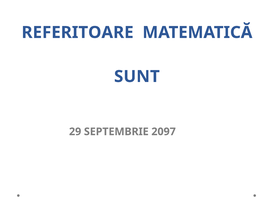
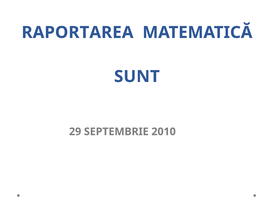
REFERITOARE: REFERITOARE -> RAPORTAREA (78, 33)
2097: 2097 -> 2010 (164, 132)
